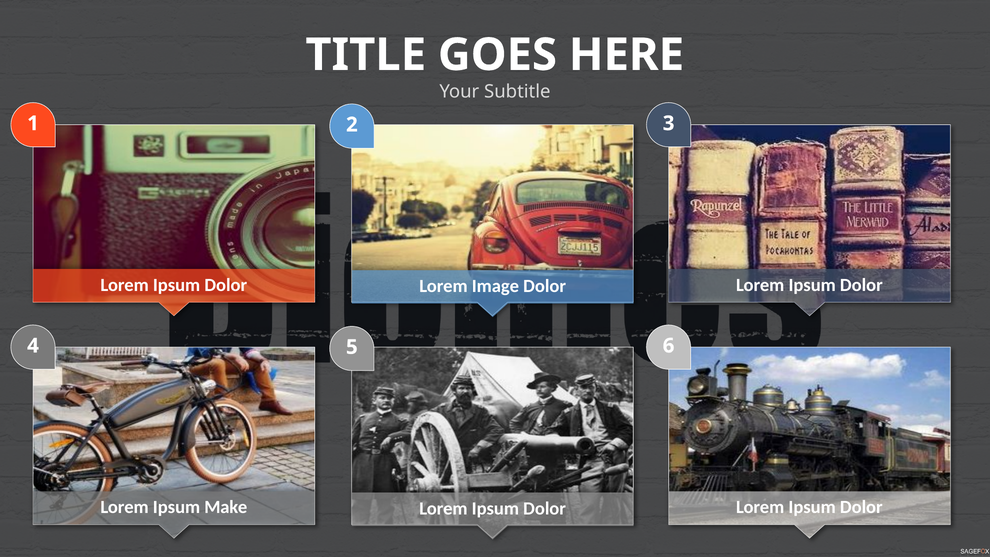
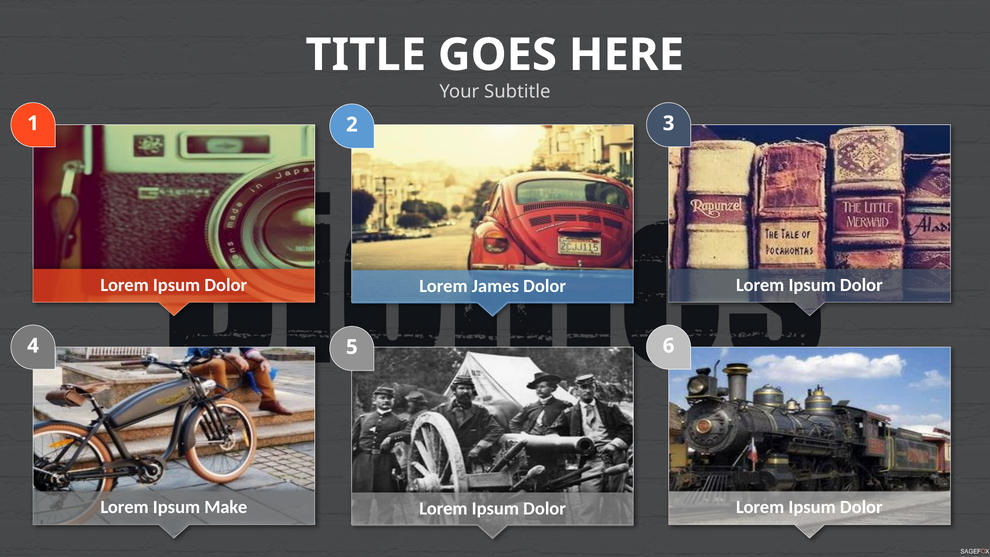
Image: Image -> James (495, 286)
